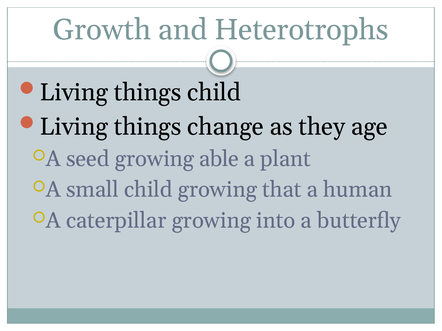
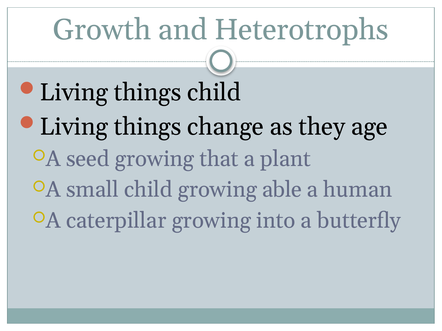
able: able -> that (219, 159)
that: that -> able (282, 190)
